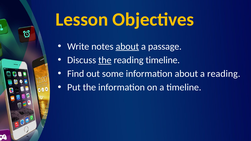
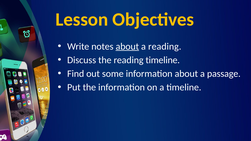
a passage: passage -> reading (165, 46)
the underline: present -> none (105, 60)
a reading: reading -> passage (224, 74)
